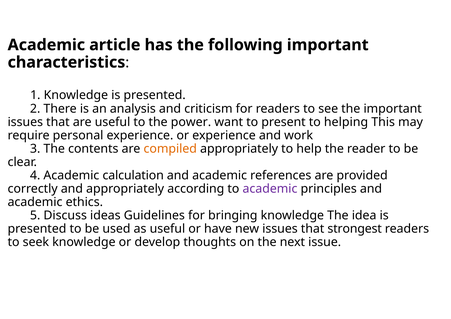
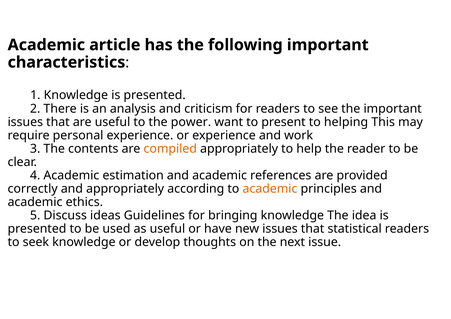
calculation: calculation -> estimation (133, 175)
academic colour: purple -> orange (270, 189)
strongest: strongest -> statistical (355, 229)
